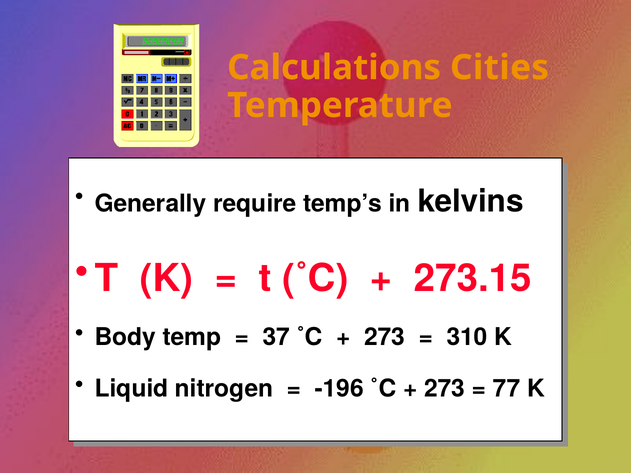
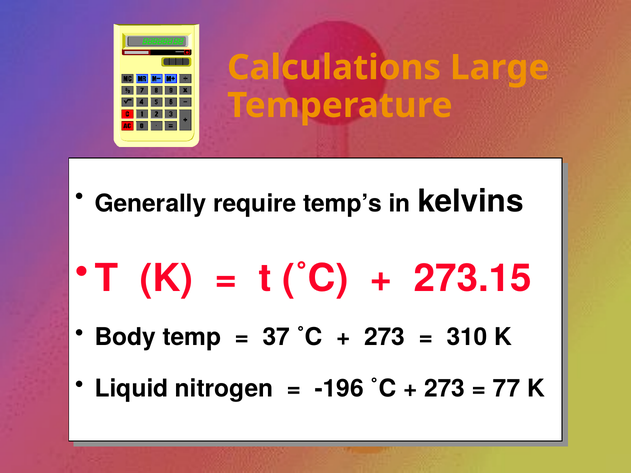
Cities: Cities -> Large (500, 68)
